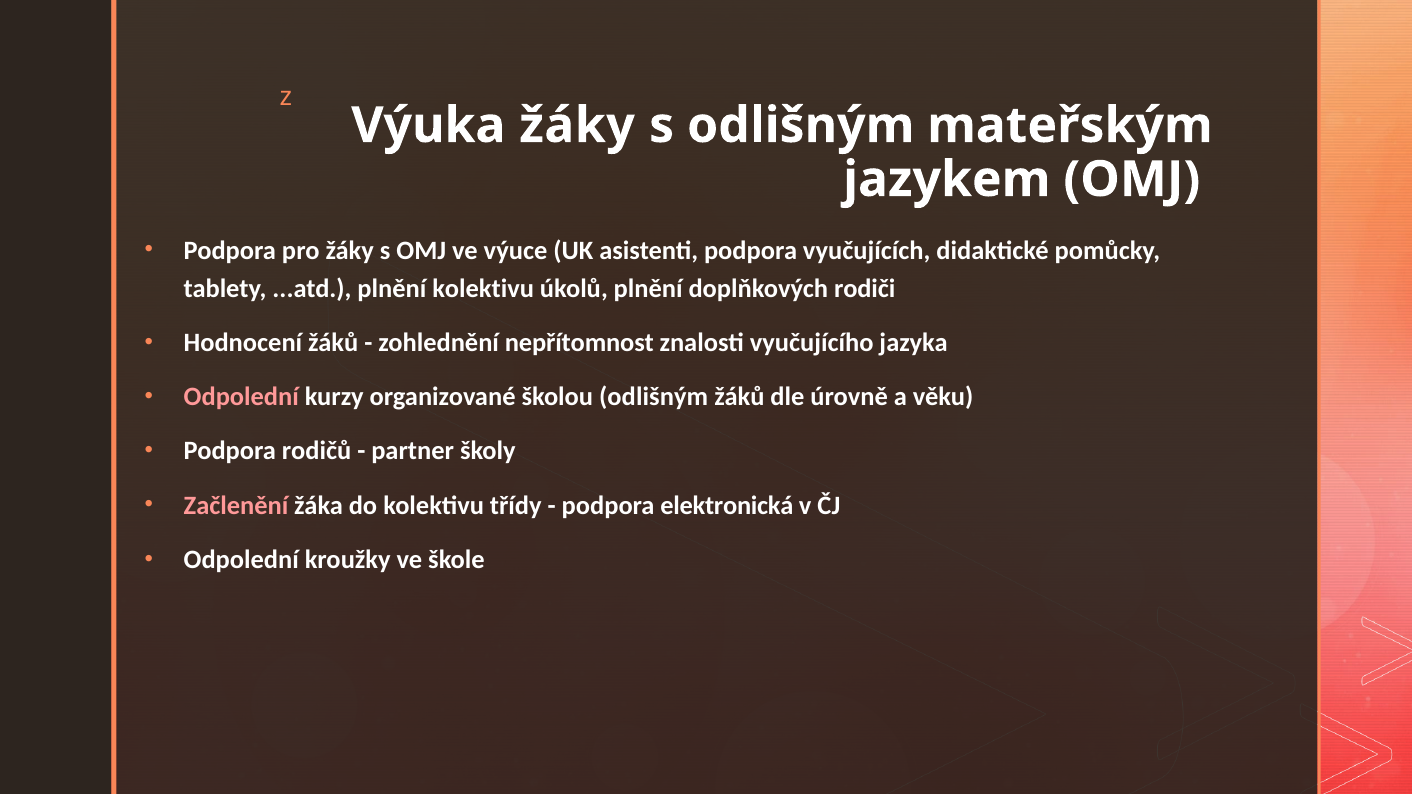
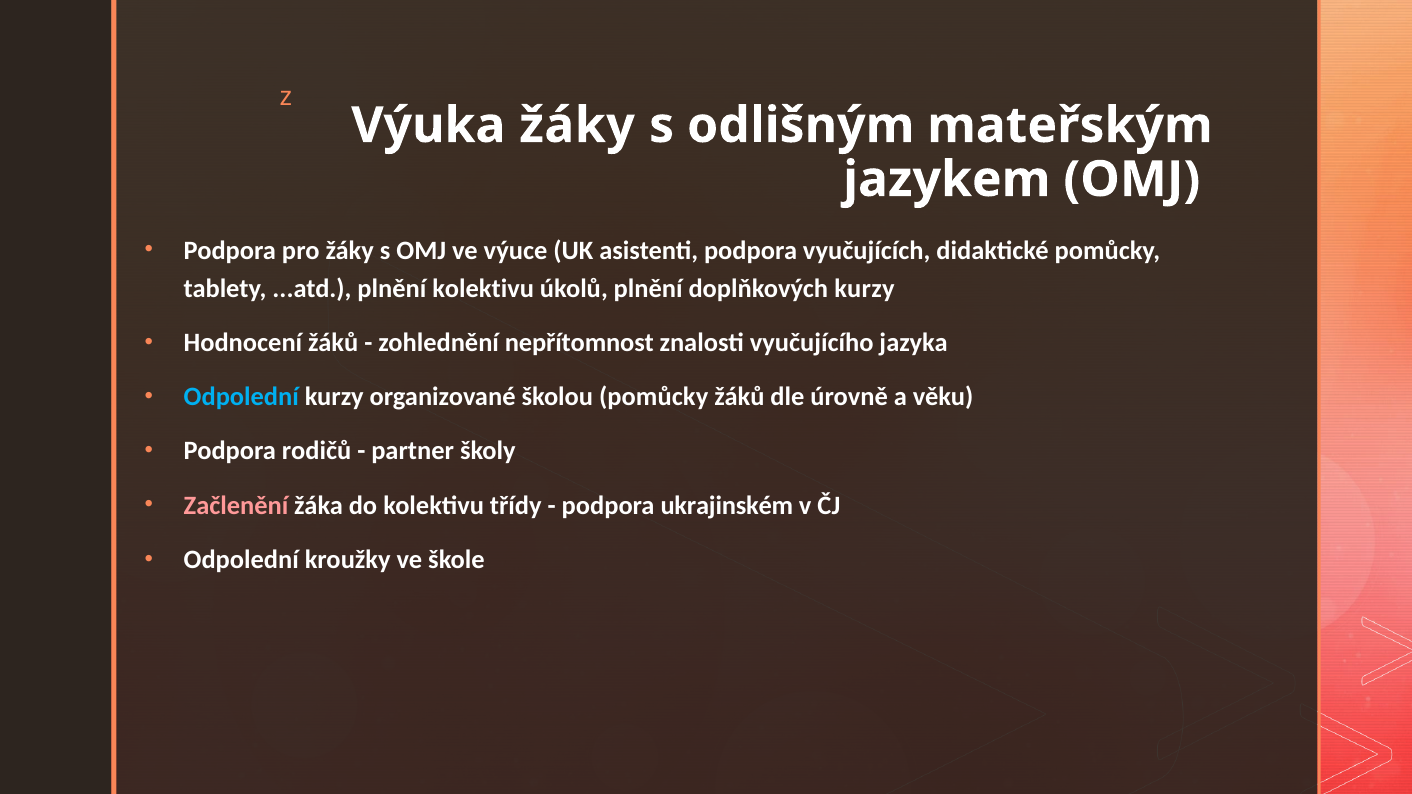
doplňkových rodiči: rodiči -> kurzy (864, 289)
Odpolední colour: pink -> light blue (241, 397)
školou odlišným: odlišným -> pomůcky (654, 397)
elektronická: elektronická -> ukrajinském (727, 506)
